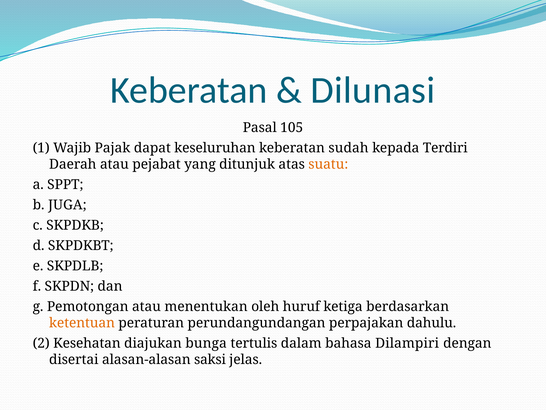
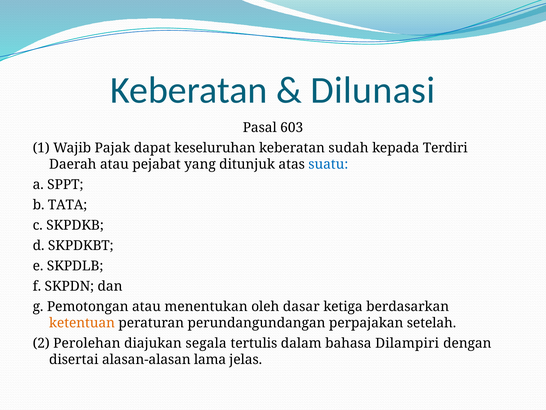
105: 105 -> 603 (292, 127)
suatu colour: orange -> blue (328, 164)
JUGA: JUGA -> TATA (68, 205)
huruf: huruf -> dasar (301, 306)
dahulu: dahulu -> setelah (432, 323)
Kesehatan: Kesehatan -> Perolehan (87, 343)
bunga: bunga -> segala (206, 343)
saksi: saksi -> lama (210, 359)
